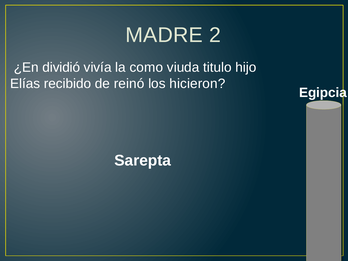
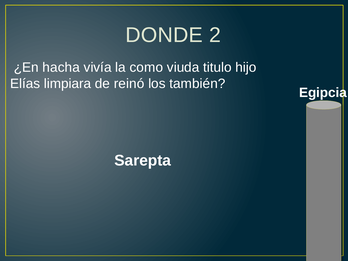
MADRE: MADRE -> DONDE (164, 35)
dividió: dividió -> hacha (61, 67)
recibido: recibido -> limpiara (68, 84)
hicieron: hicieron -> también (197, 84)
